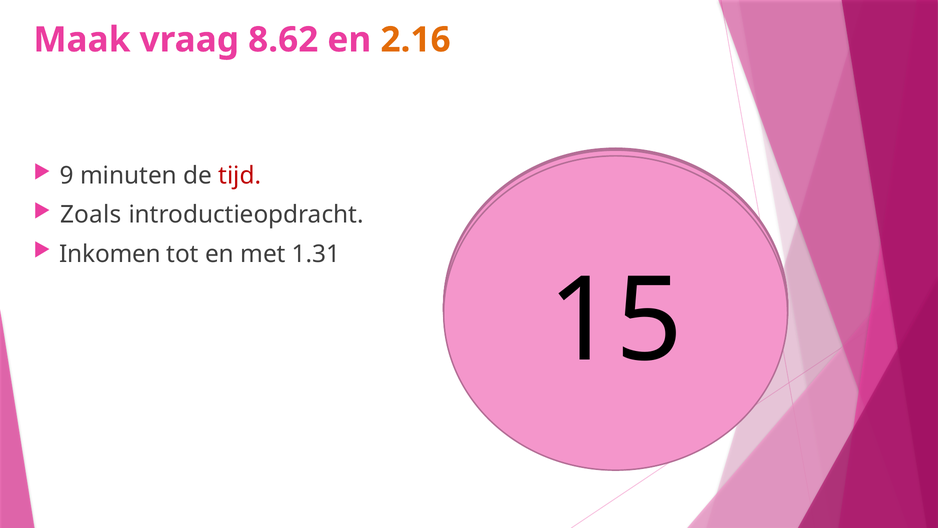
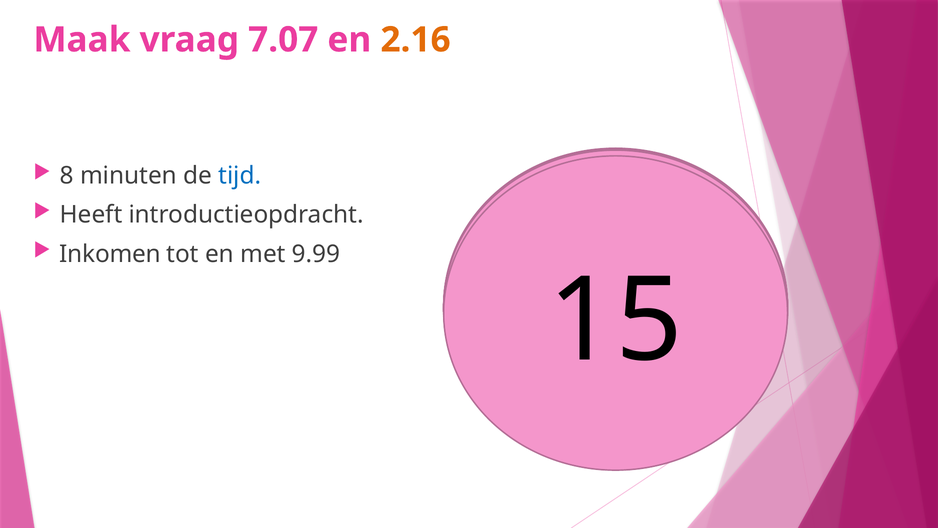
8.62: 8.62 -> 7.07 (283, 40)
9: 9 -> 8 (67, 176)
tijd colour: red -> blue (240, 176)
Zoals: Zoals -> Heeft (91, 215)
1.31: 1.31 -> 9.99 (316, 254)
